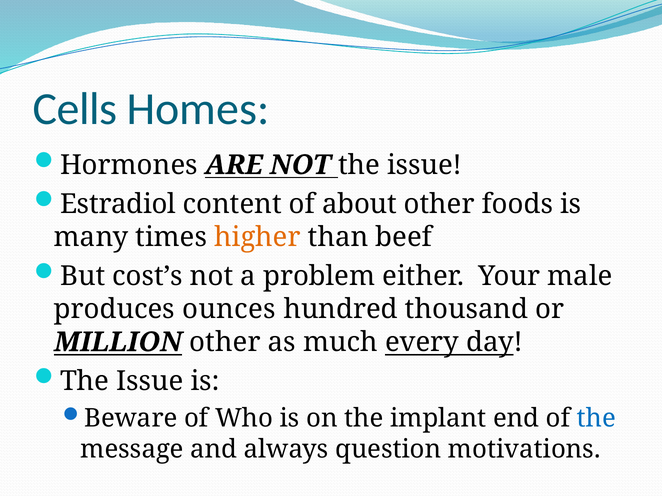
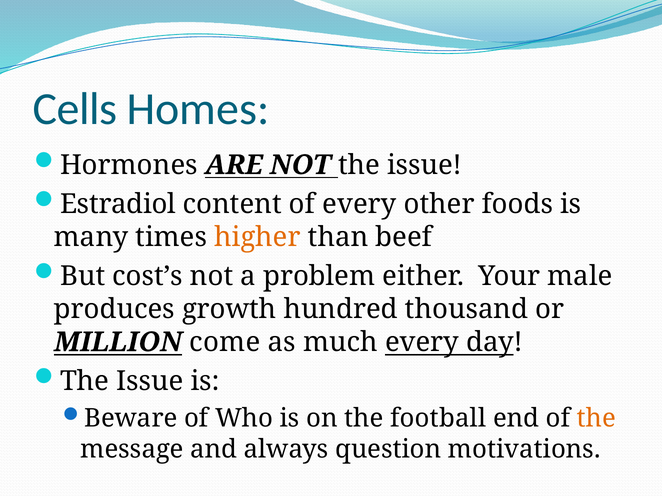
of about: about -> every (359, 204)
ounces: ounces -> growth (229, 309)
MILLION other: other -> come (225, 342)
implant: implant -> football (438, 419)
the colour: blue -> orange (596, 419)
